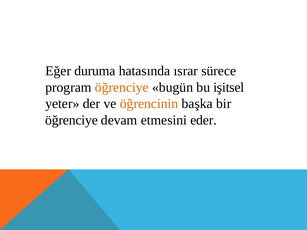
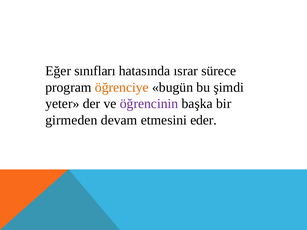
duruma: duruma -> sınıfları (95, 71)
işitsel: işitsel -> şimdi (229, 87)
öğrencinin colour: orange -> purple (149, 104)
öğrenciye: öğrenciye -> girmeden (71, 120)
